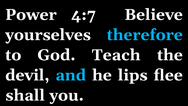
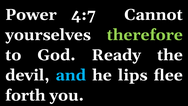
Believe: Believe -> Cannot (153, 15)
therefore colour: light blue -> light green (145, 35)
Teach: Teach -> Ready (116, 55)
shall: shall -> forth (25, 95)
